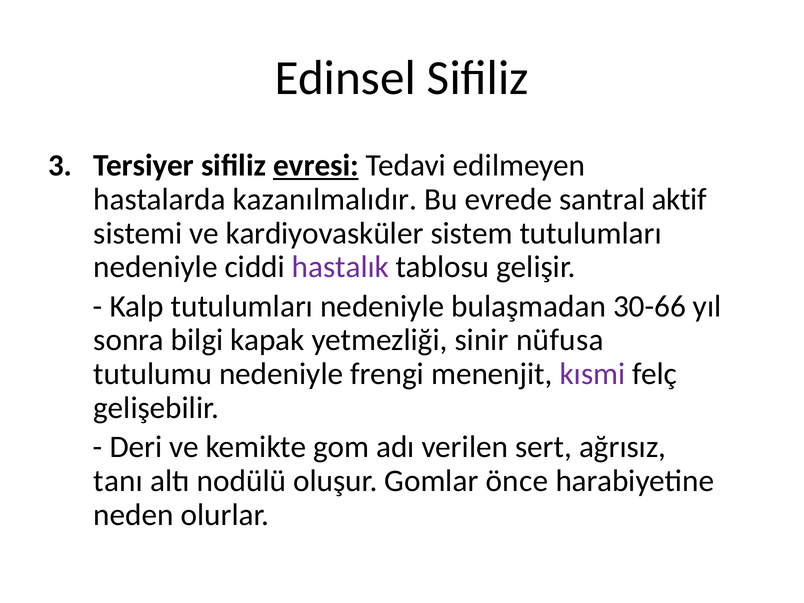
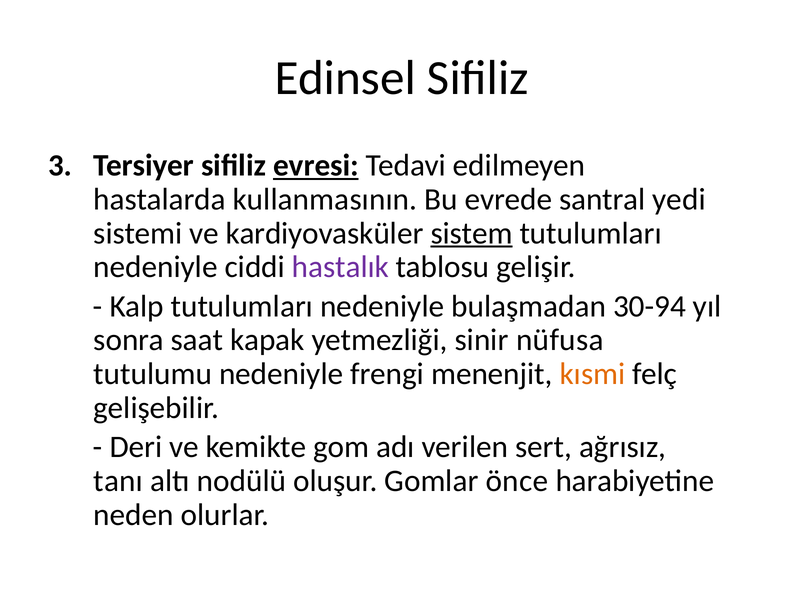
kazanılmalıdır: kazanılmalıdır -> kullanmasının (325, 199)
aktif: aktif -> yedi (679, 199)
sistem underline: none -> present (472, 233)
30-66: 30-66 -> 30-94 (649, 306)
bilgi: bilgi -> saat (197, 340)
kısmi colour: purple -> orange (593, 374)
